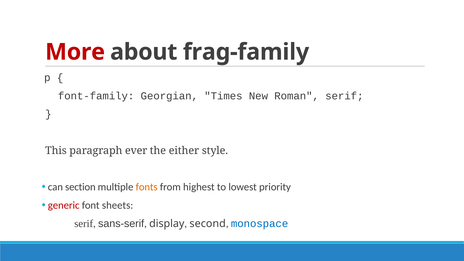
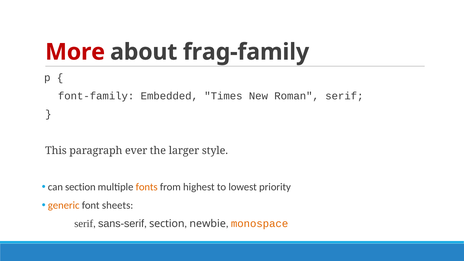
Georgian: Georgian -> Embedded (169, 96)
either: either -> larger (184, 151)
generic colour: red -> orange (64, 205)
sans-serif display: display -> section (167, 224)
second: second -> newbie (208, 224)
monospace colour: blue -> orange (260, 224)
